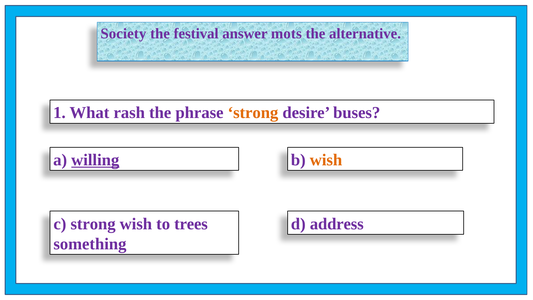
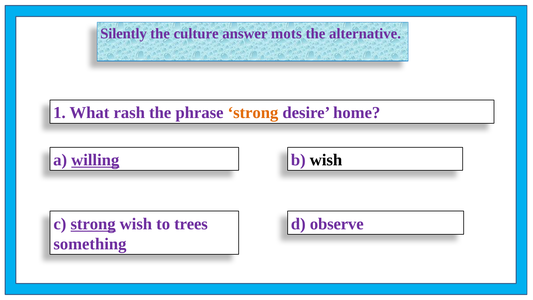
Society: Society -> Silently (124, 34)
festival: festival -> culture (196, 34)
buses: buses -> home (357, 113)
wish colour: orange -> black (326, 160)
strong underline: none -> present (93, 224)
address: address -> observe (337, 224)
